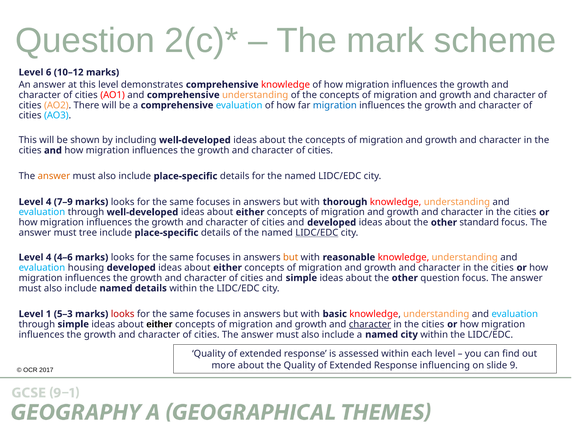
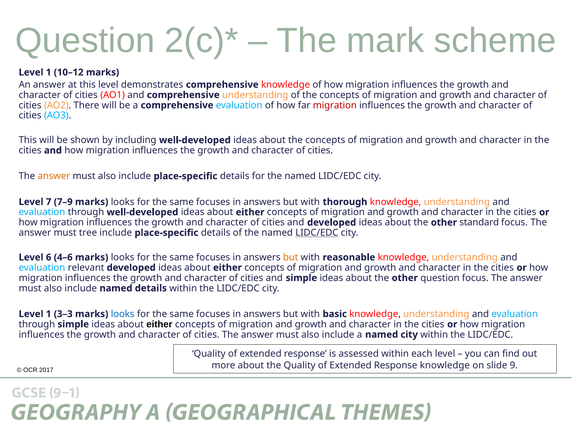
6: 6 -> 1 (49, 72)
migration colour: blue -> red (335, 105)
4: 4 -> 7 (49, 202)
4: 4 -> 6 (49, 257)
housing: housing -> relevant (86, 268)
5–3: 5–3 -> 3–3 (63, 314)
looks colour: red -> blue (123, 314)
character underline: present -> none (370, 324)
Response influencing: influencing -> knowledge (445, 365)
